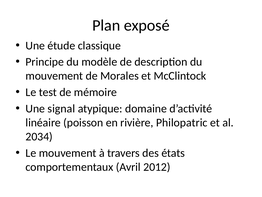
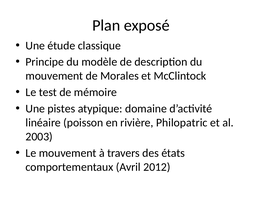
signal: signal -> pistes (61, 108)
2034: 2034 -> 2003 (39, 136)
